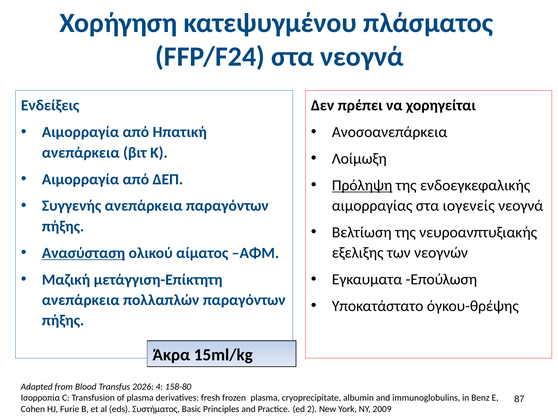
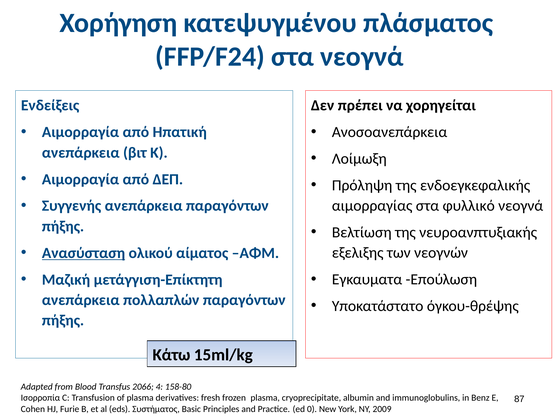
Πρόληψη underline: present -> none (362, 186)
ιογενείς: ιογενείς -> φυλλικό (469, 206)
Άκρα: Άκρα -> Κάτω (171, 355)
2026: 2026 -> 2066 (143, 387)
2: 2 -> 0 (312, 410)
